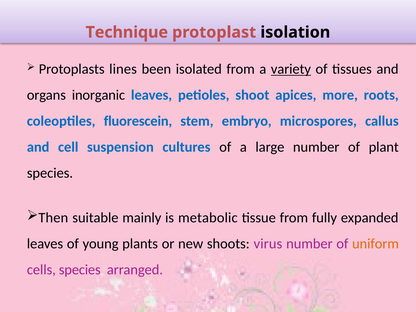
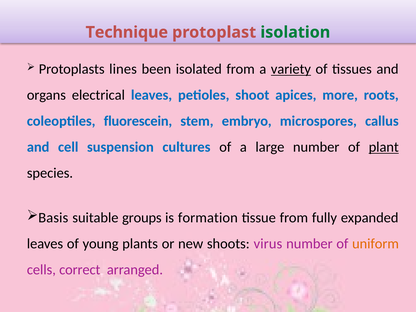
isolation colour: black -> green (295, 32)
inorganic: inorganic -> electrical (98, 95)
plant underline: none -> present (384, 147)
Then: Then -> Basis (53, 218)
mainly: mainly -> groups (142, 218)
metabolic: metabolic -> formation (208, 218)
cells species: species -> correct (80, 270)
